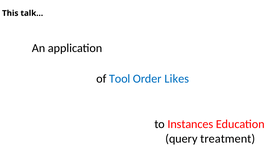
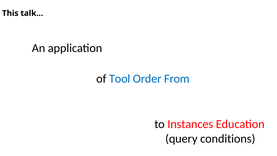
Likes: Likes -> From (177, 79)
treatment: treatment -> conditions (228, 139)
